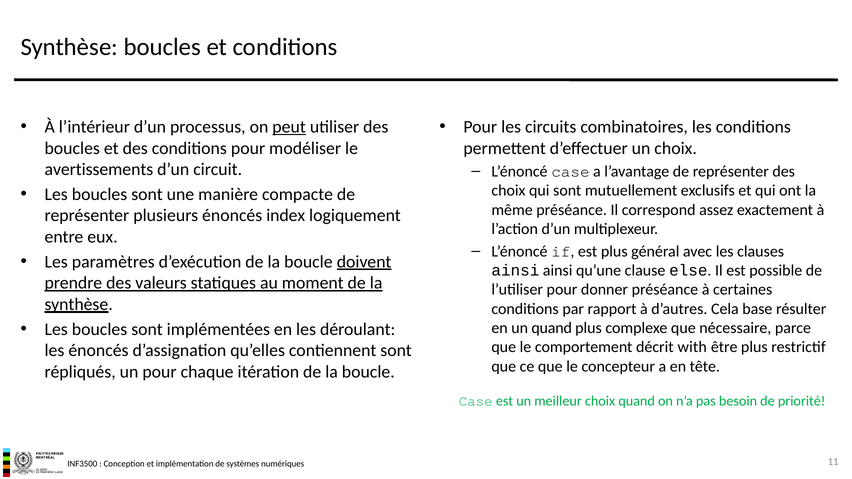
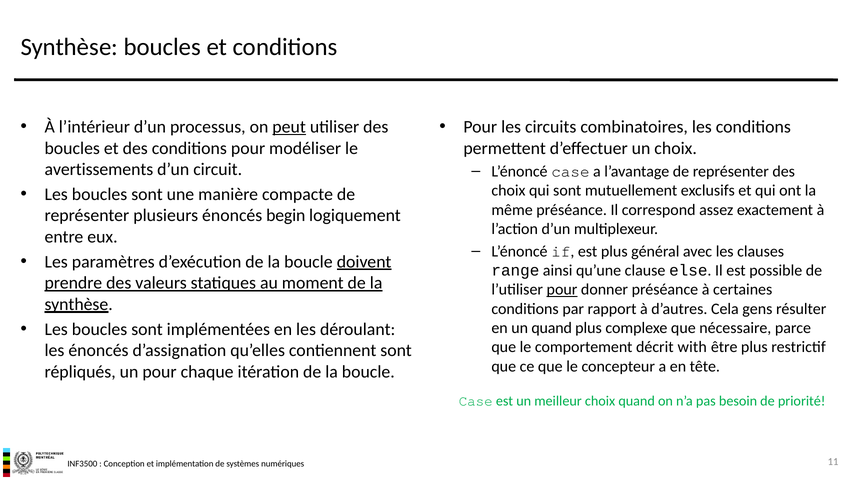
index: index -> begin (286, 216)
ainsi: ainsi -> range (515, 271)
pour underline: none -> present (562, 290)
base: base -> gens (757, 309)
